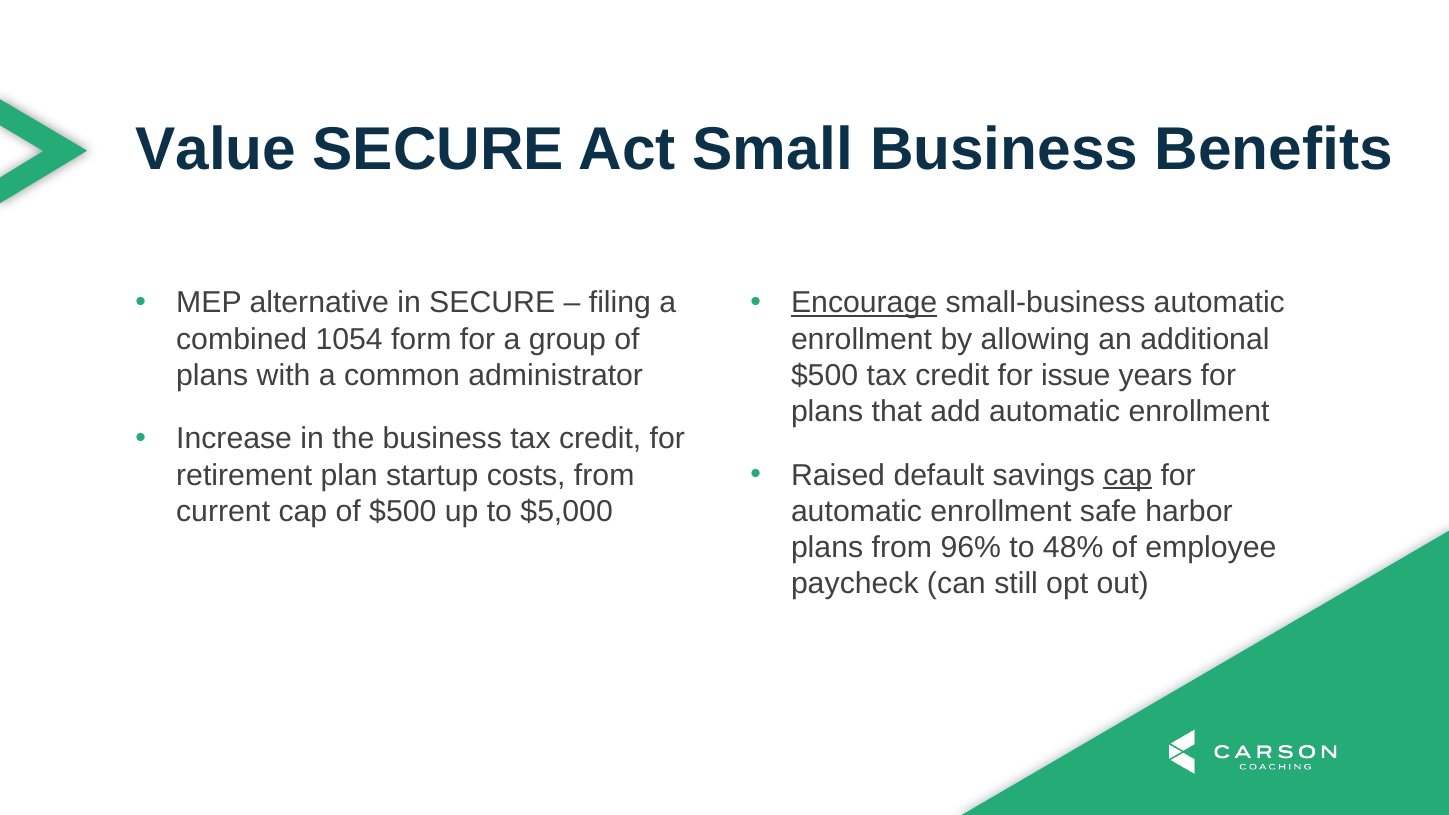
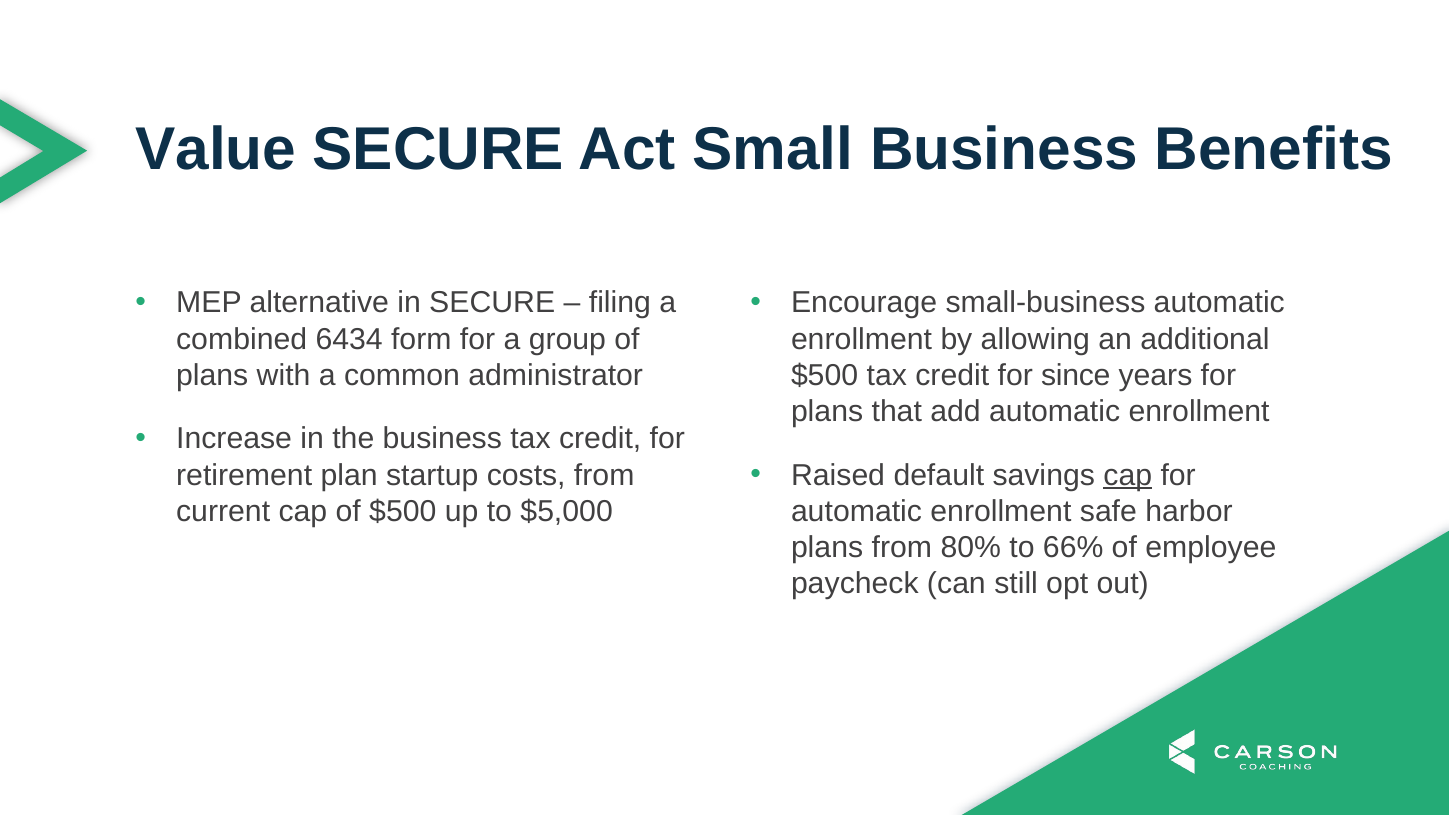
Encourage underline: present -> none (864, 303)
1054: 1054 -> 6434 (349, 339)
issue: issue -> since (1076, 375)
96%: 96% -> 80% (971, 548)
48%: 48% -> 66% (1073, 548)
